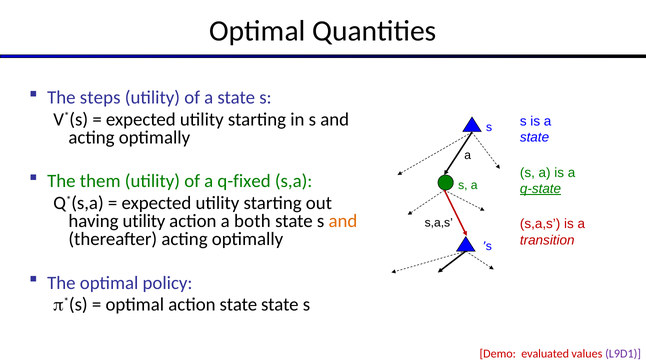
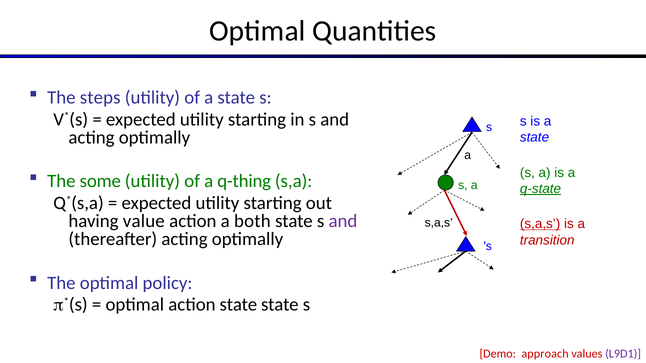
them: them -> some (100, 181)
q-fixed: q-fixed -> q-thing (244, 181)
having utility: utility -> value (144, 221)
and colour: orange -> purple (343, 221)
s,a,s underline: none -> present (540, 224)
evaluated: evaluated -> approach (545, 354)
